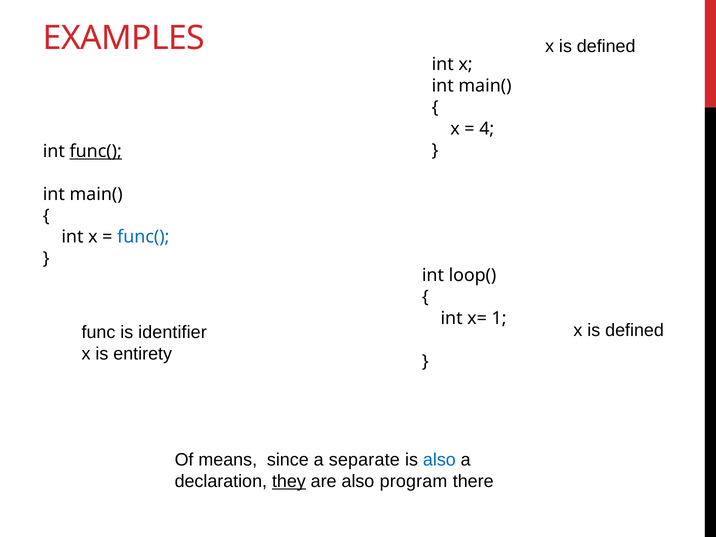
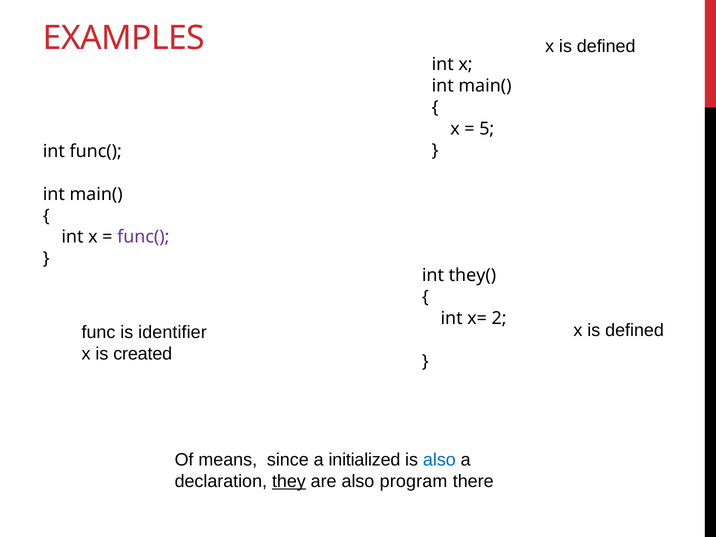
4: 4 -> 5 (487, 129)
func( underline: present -> none (96, 151)
func( colour: blue -> purple (143, 237)
loop(: loop( -> they( (472, 275)
1: 1 -> 2 (499, 318)
entirety: entirety -> created (143, 354)
separate: separate -> initialized (364, 460)
